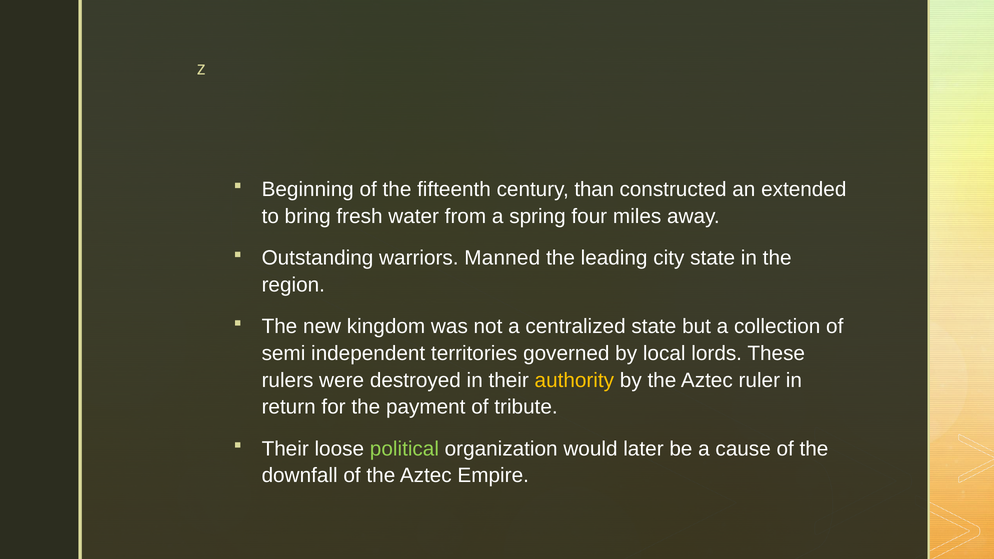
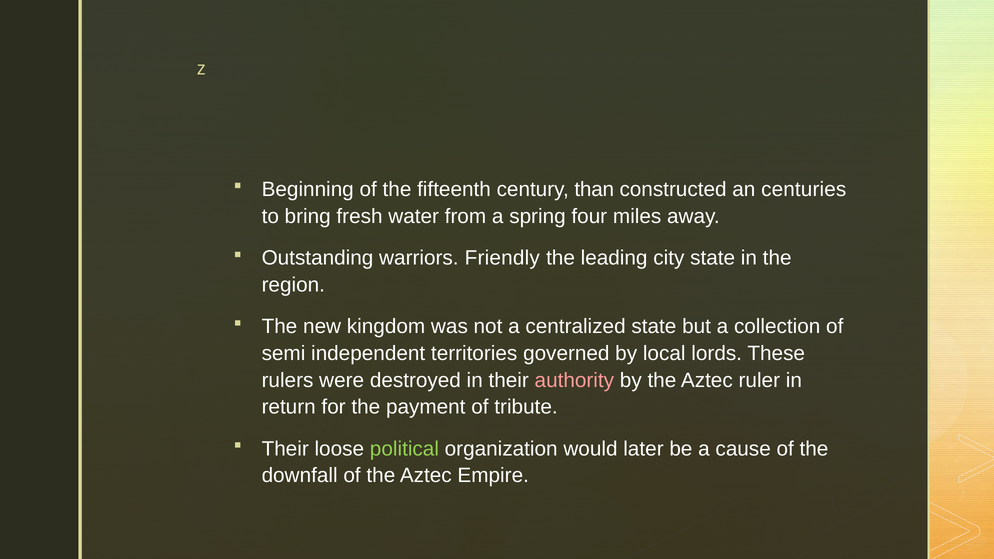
extended: extended -> centuries (804, 190)
Manned: Manned -> Friendly (502, 258)
authority colour: yellow -> pink (574, 380)
